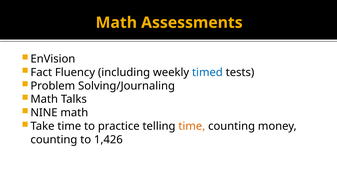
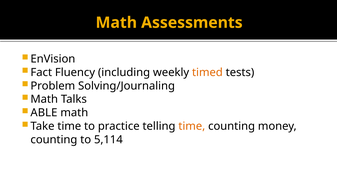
timed colour: blue -> orange (207, 73)
NINE: NINE -> ABLE (44, 113)
1,426: 1,426 -> 5,114 (108, 140)
